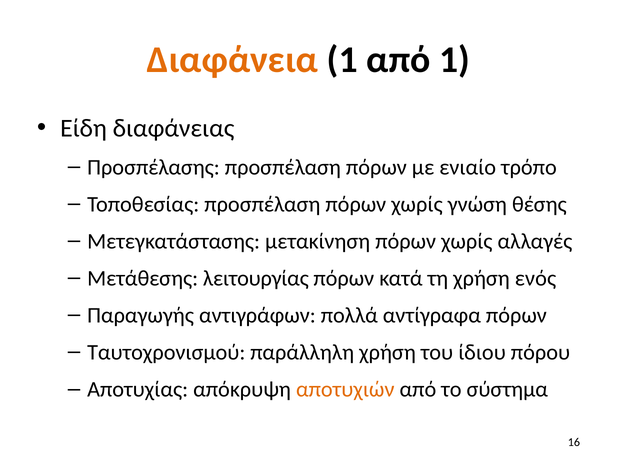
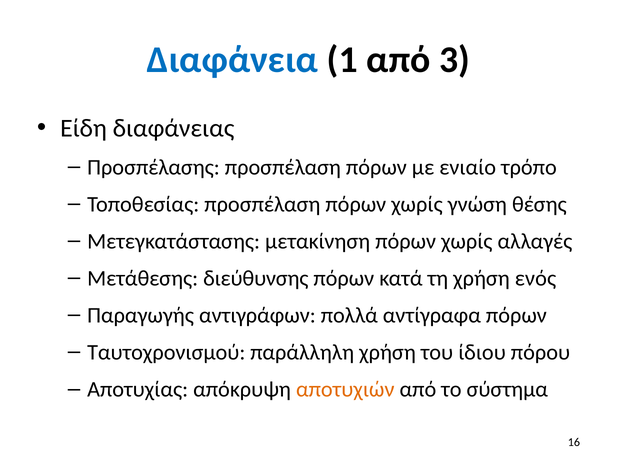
Διαφάνεια colour: orange -> blue (233, 60)
από 1: 1 -> 3 (455, 60)
λειτουργίας: λειτουργίας -> διεύθυνσης (256, 278)
